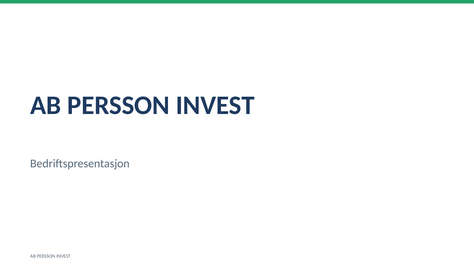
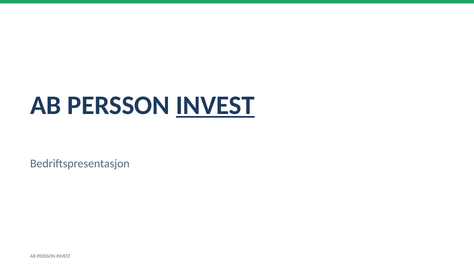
INVEST underline: none -> present (215, 105)
